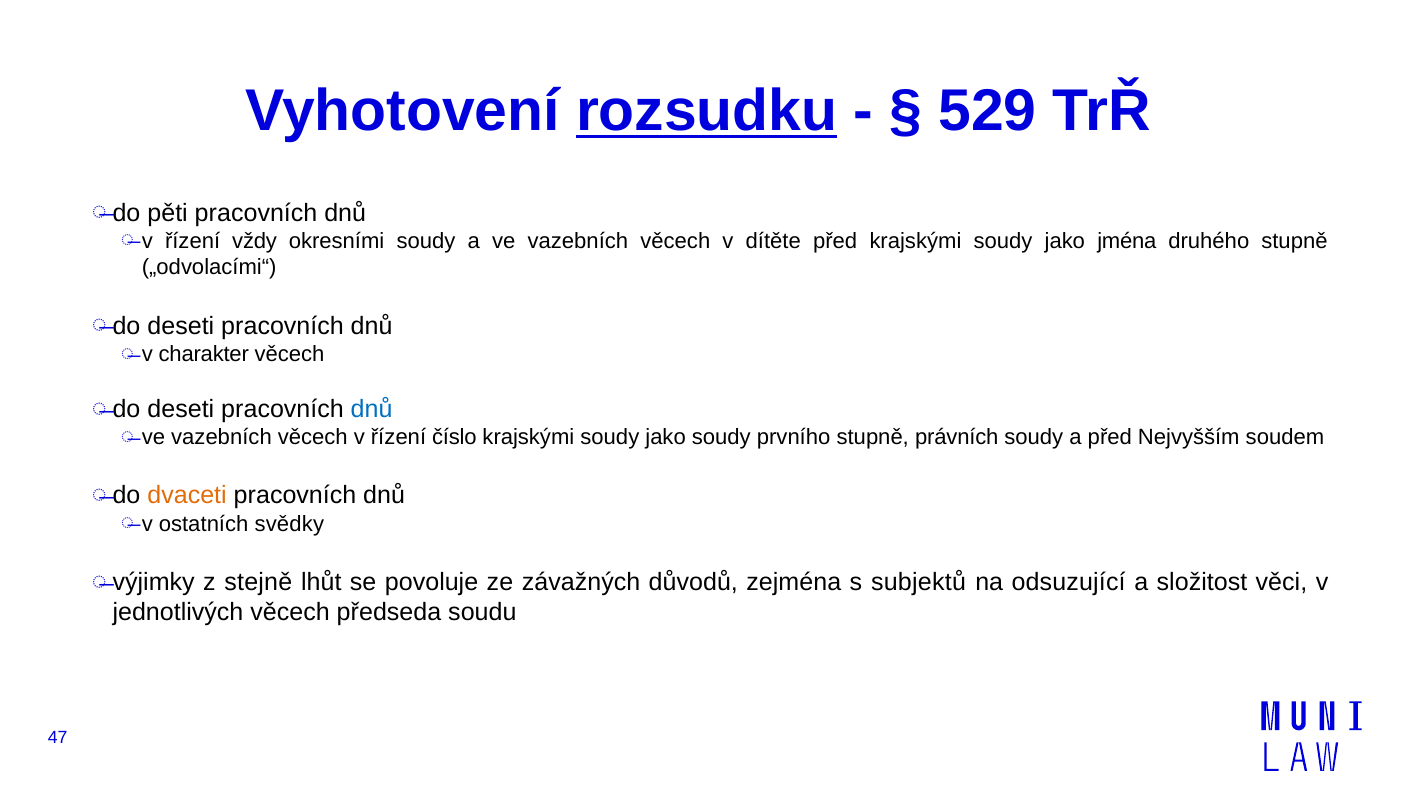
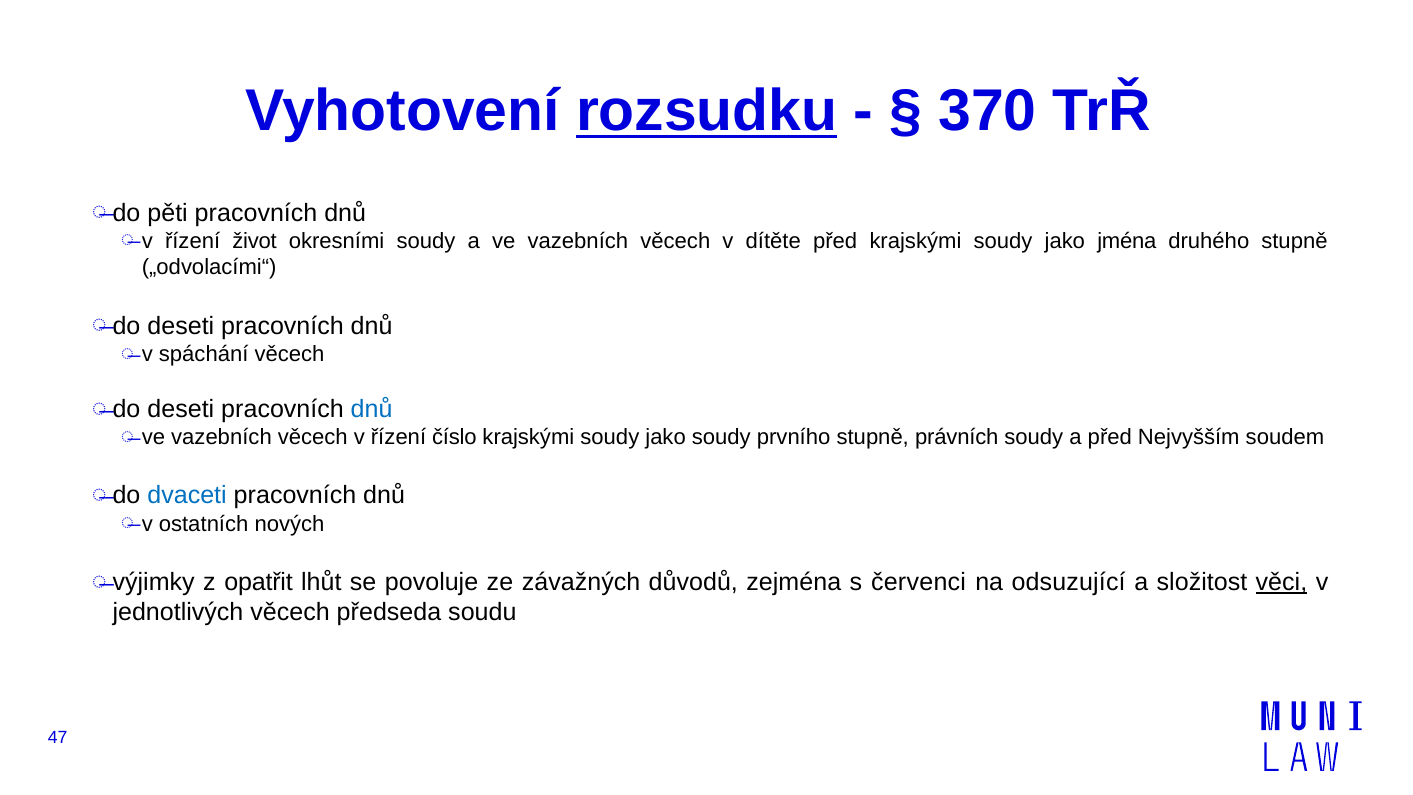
529: 529 -> 370 (988, 111)
vždy: vždy -> život (255, 241)
charakter: charakter -> spáchání (204, 354)
dvaceti colour: orange -> blue (187, 496)
svědky: svědky -> nových (289, 524)
stejně: stejně -> opatřit (259, 582)
subjektů: subjektů -> červenci (919, 582)
věci underline: none -> present (1281, 582)
